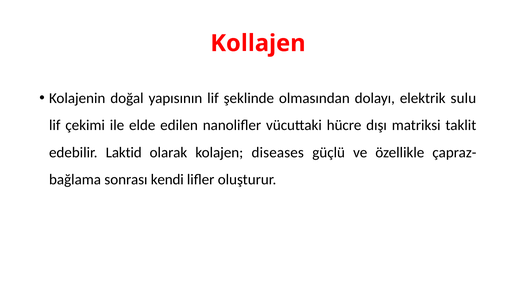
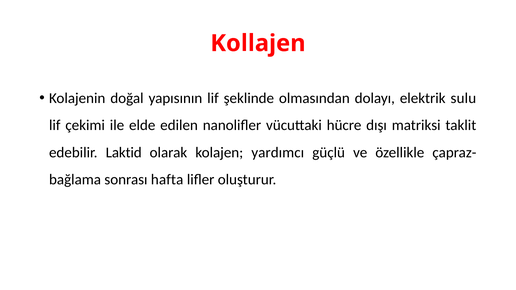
diseases: diseases -> yardımcı (278, 153)
kendi: kendi -> hafta (167, 180)
